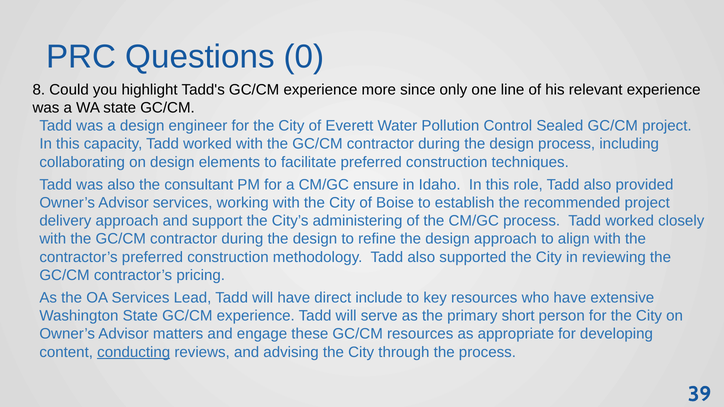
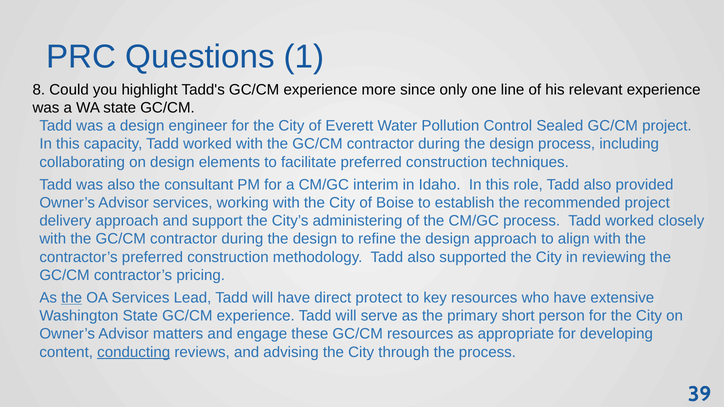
0: 0 -> 1 (304, 57)
ensure: ensure -> interim (376, 185)
the underline: none -> present (72, 298)
include: include -> protect (379, 298)
